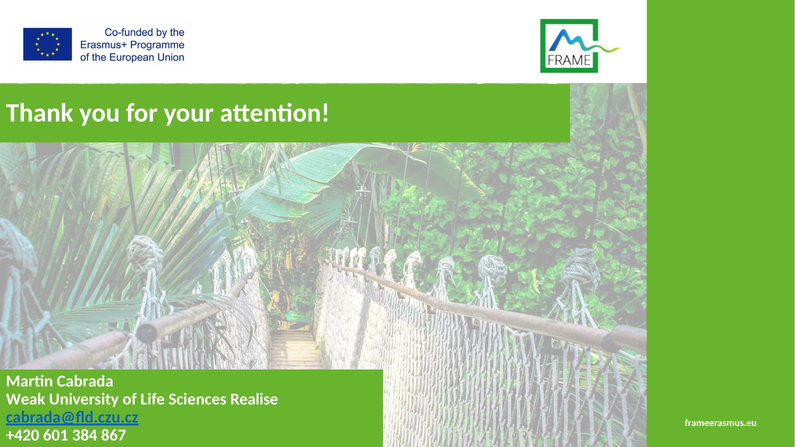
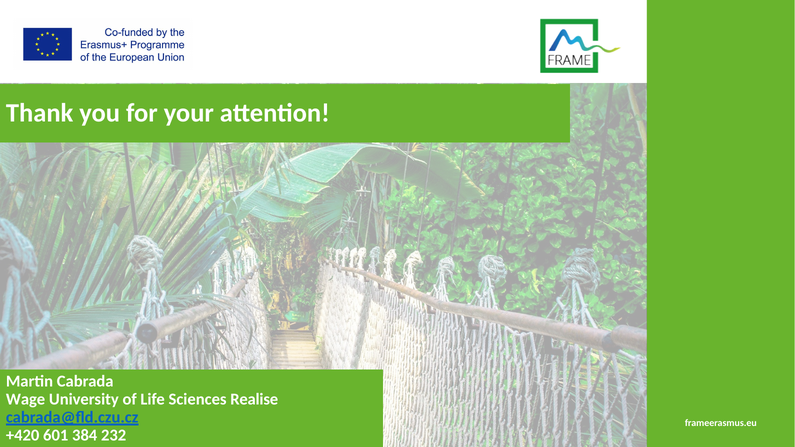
Weak: Weak -> Wage (26, 399)
867: 867 -> 232 (114, 436)
